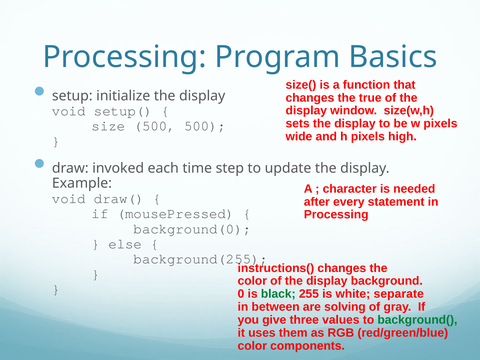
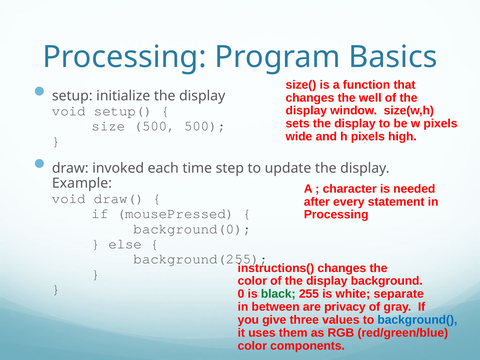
true: true -> well (370, 98)
solving: solving -> privacy (345, 307)
background( colour: green -> blue (417, 320)
